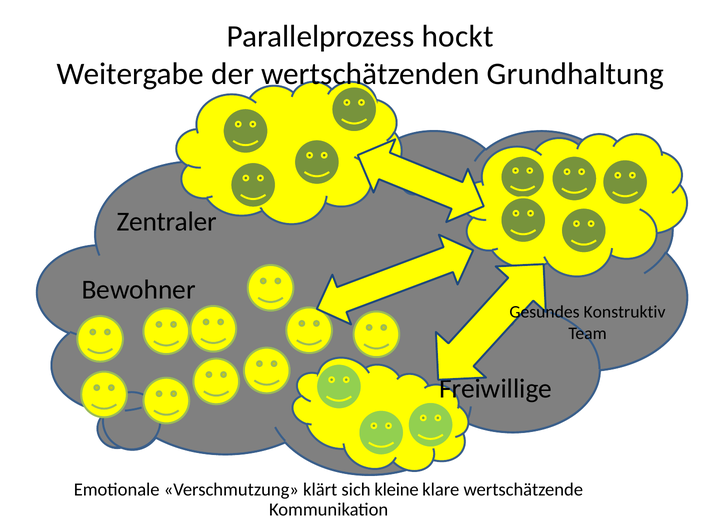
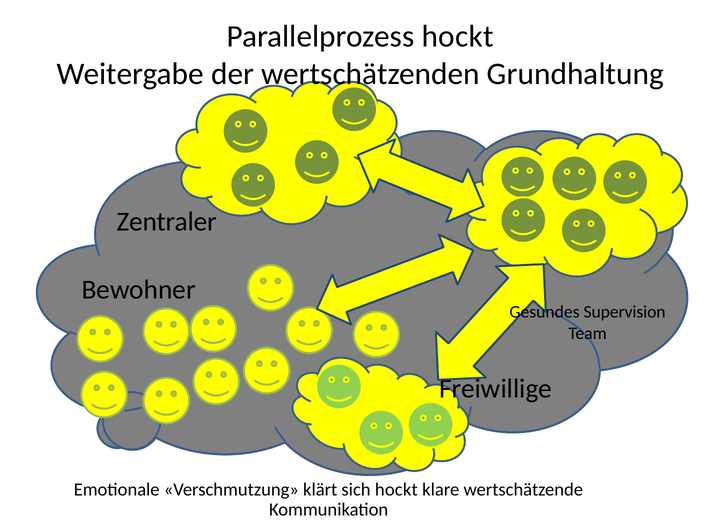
Konstruktiv: Konstruktiv -> Supervision (625, 313)
sich kleine: kleine -> hockt (396, 490)
